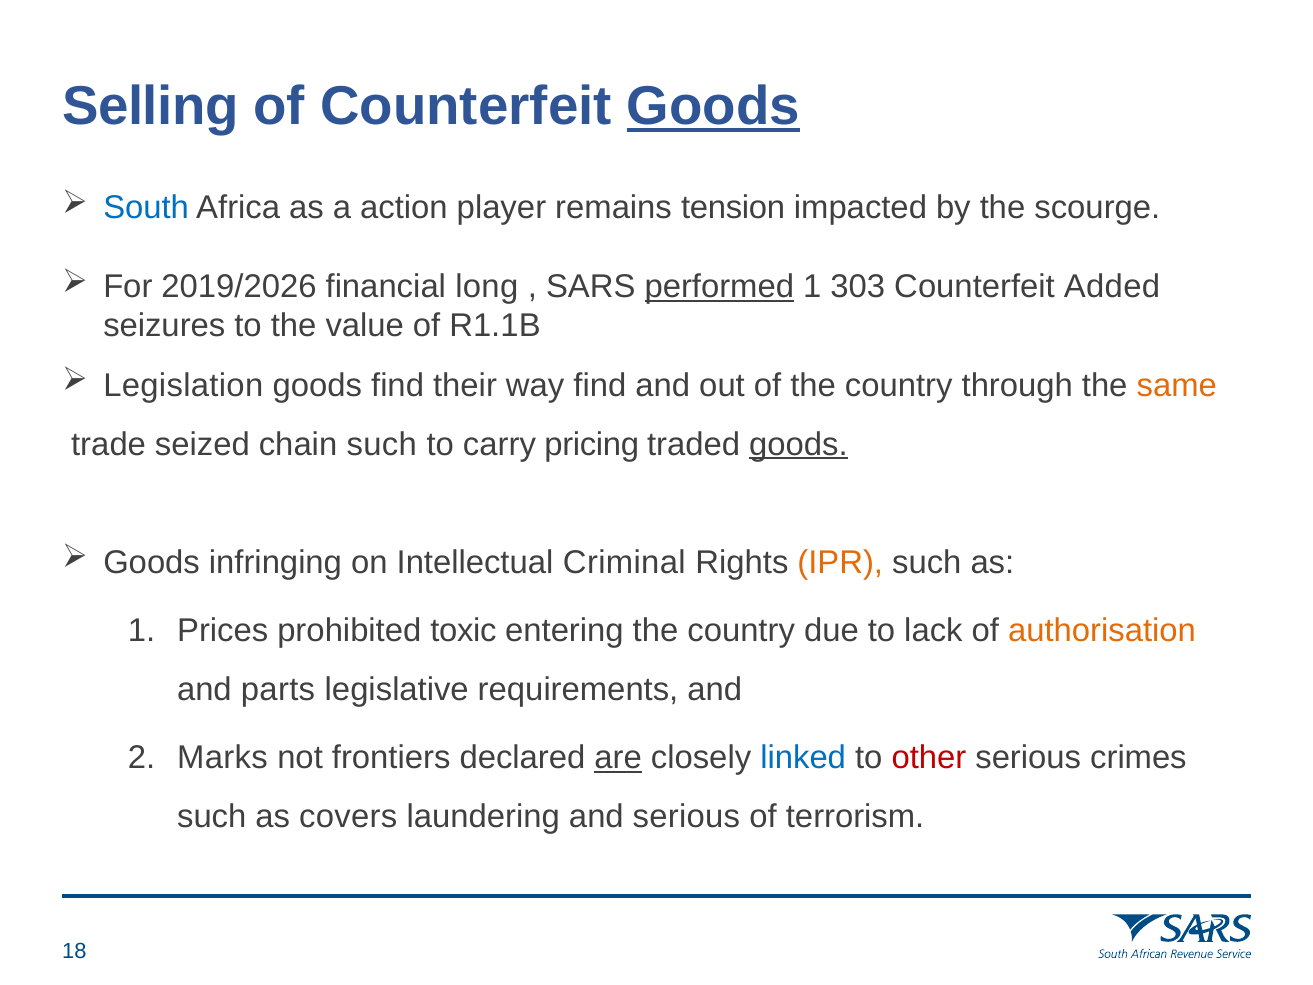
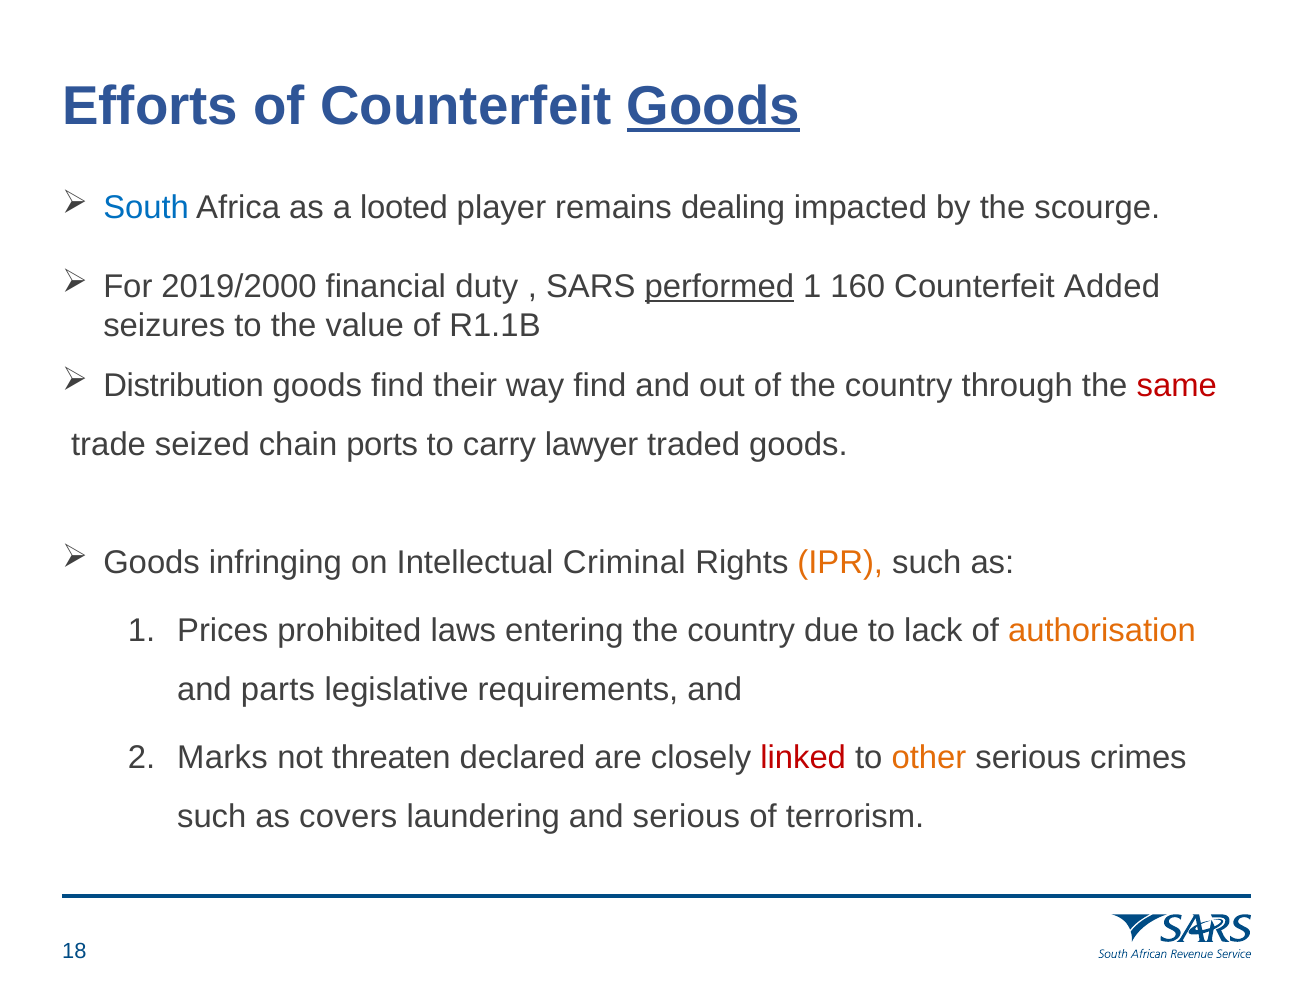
Selling: Selling -> Efforts (150, 107)
action: action -> looted (404, 208)
tension: tension -> dealing (733, 208)
2019/2026: 2019/2026 -> 2019/2000 (239, 287)
long: long -> duty (487, 287)
303: 303 -> 160 (858, 287)
Legislation: Legislation -> Distribution (184, 385)
same colour: orange -> red (1177, 385)
chain such: such -> ports (382, 444)
pricing: pricing -> lawyer (592, 444)
goods underline: present -> none (798, 444)
toxic: toxic -> laws (463, 631)
frontiers: frontiers -> threaten (391, 758)
are underline: present -> none (618, 758)
linked colour: blue -> red (803, 758)
other colour: red -> orange (929, 758)
